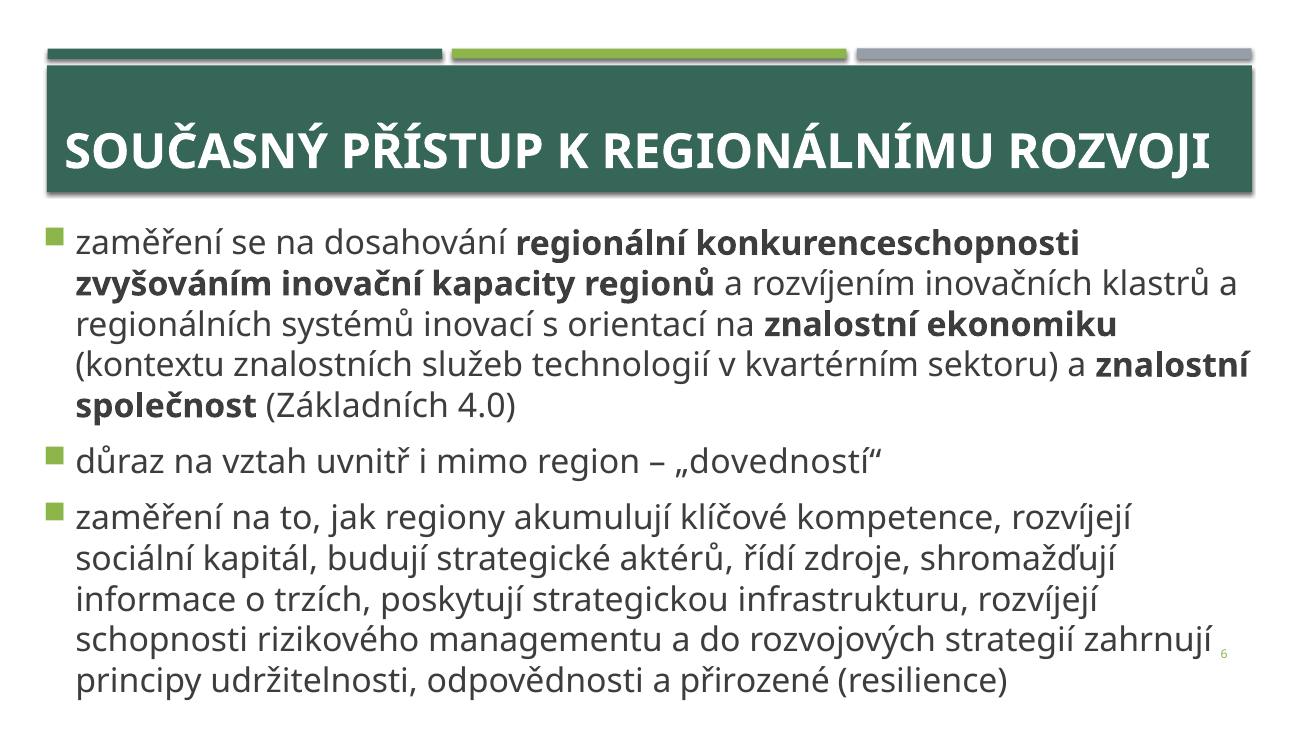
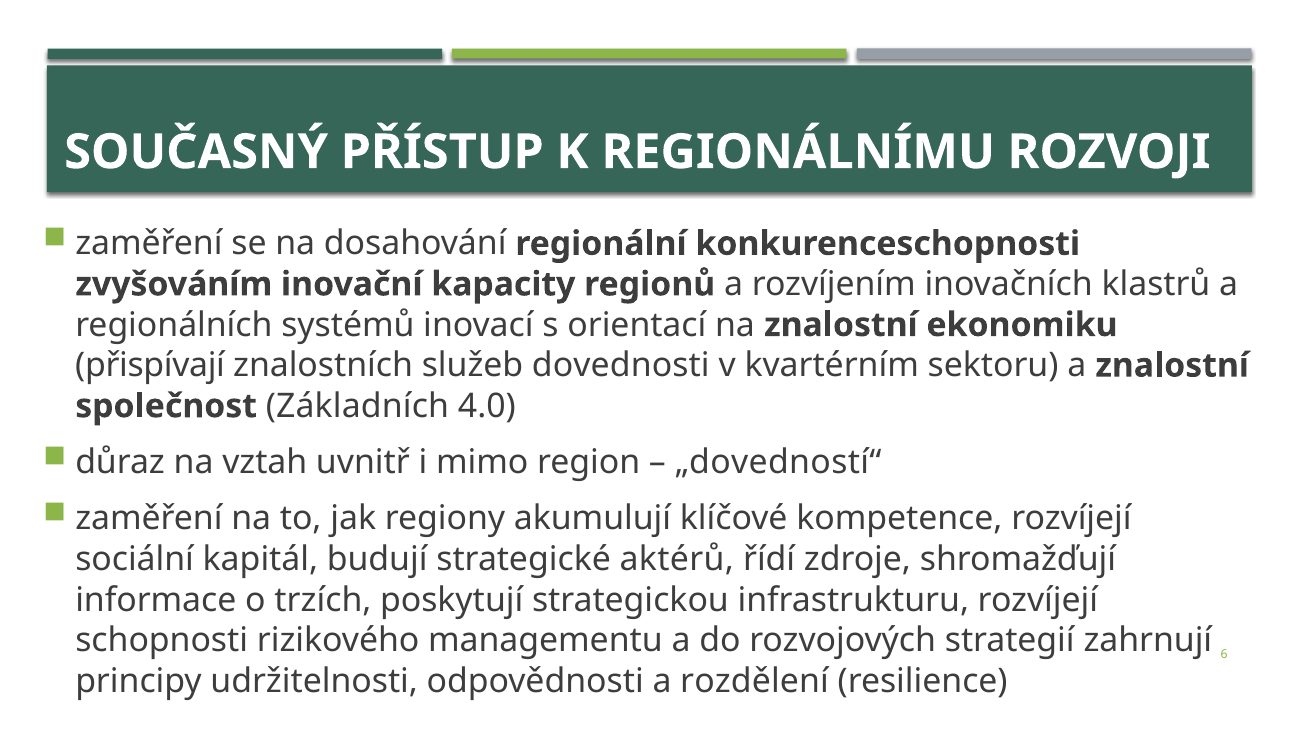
kontextu: kontextu -> přispívají (150, 365)
technologií: technologií -> dovednosti (621, 365)
přirozené: přirozené -> rozdělení (755, 681)
